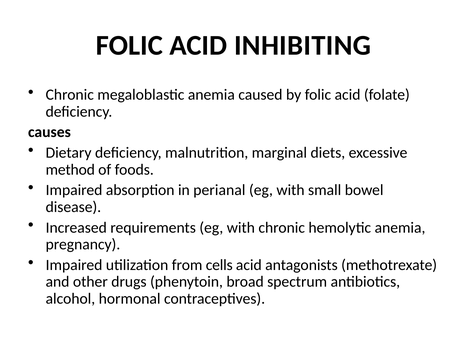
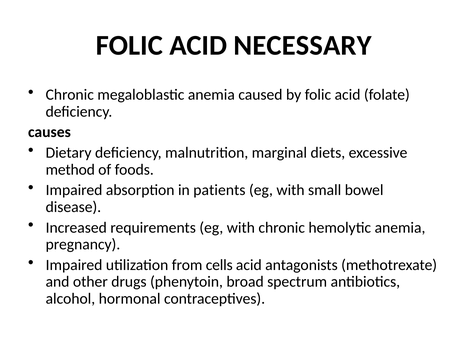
INHIBITING: INHIBITING -> NECESSARY (303, 45)
perianal: perianal -> patients (219, 190)
